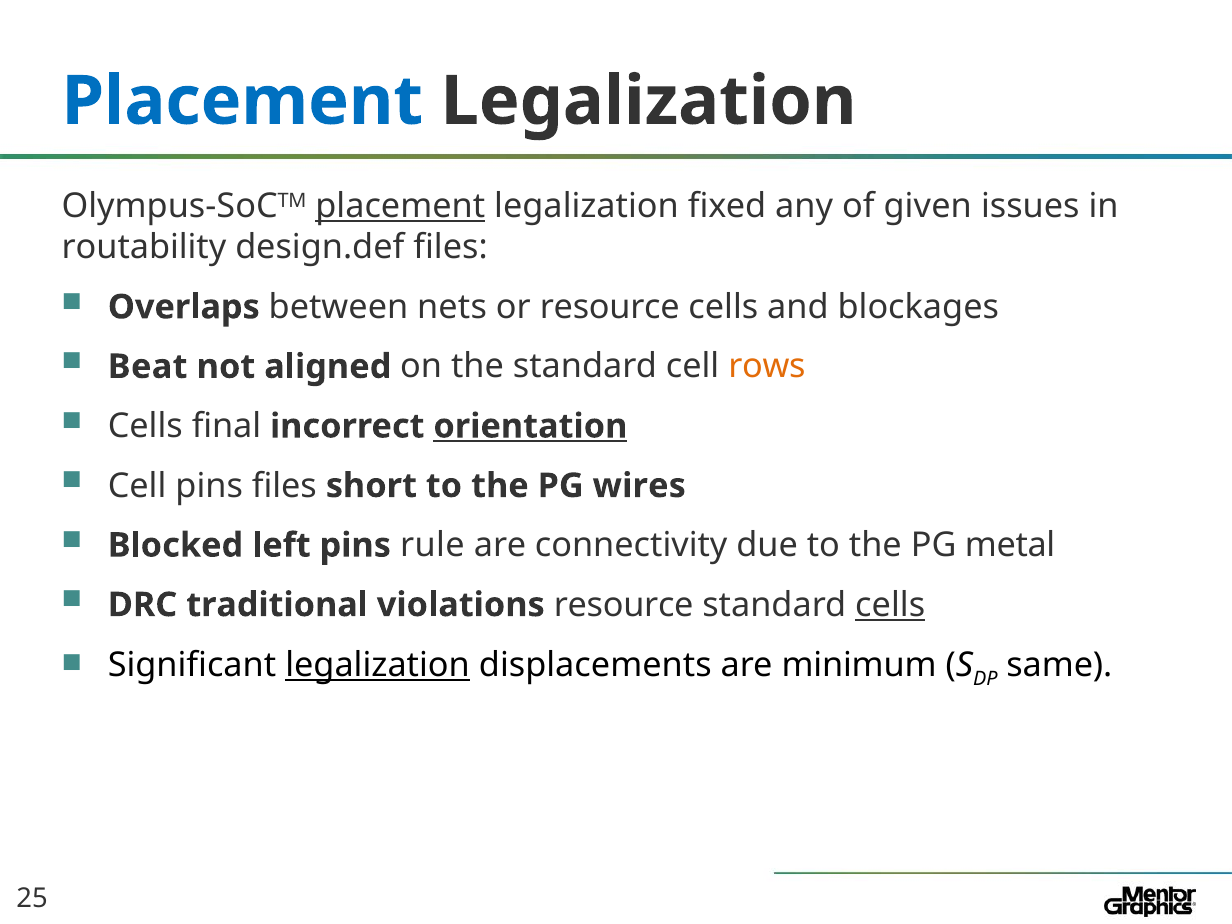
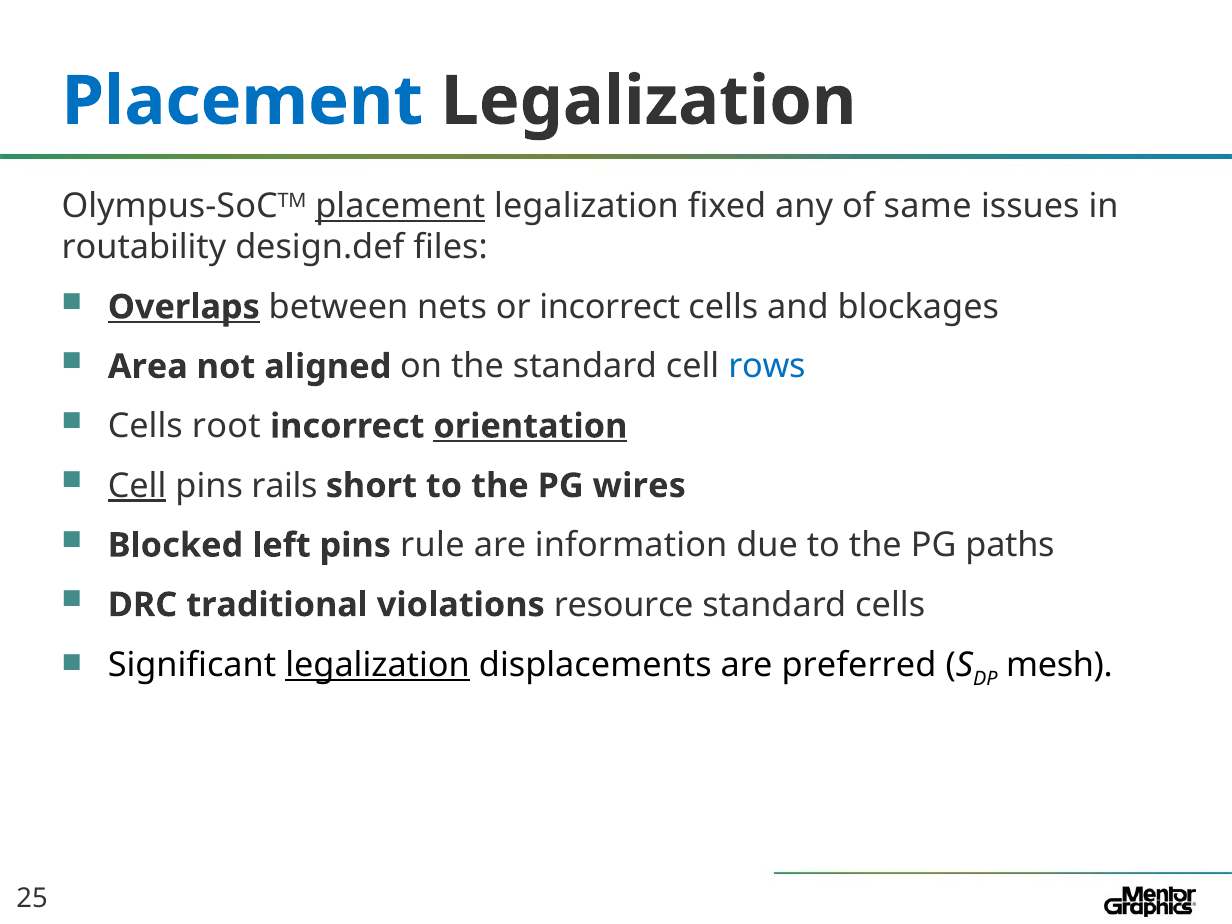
given: given -> same (928, 206)
Overlaps underline: none -> present (184, 307)
or resource: resource -> incorrect (610, 307)
Beat: Beat -> Area (148, 367)
rows colour: orange -> blue (767, 367)
final: final -> root (226, 426)
Cell underline: none -> present (137, 486)
pins files: files -> rails (284, 486)
connectivity: connectivity -> information (631, 545)
metal: metal -> paths (1010, 545)
cells underline: present -> none (890, 605)
minimum: minimum -> preferred (859, 666)
same: same -> mesh (1060, 666)
